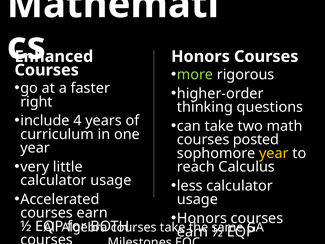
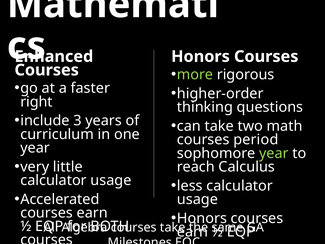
4: 4 -> 3 (77, 121)
posted: posted -> period (256, 140)
year colour: yellow -> light green (274, 153)
